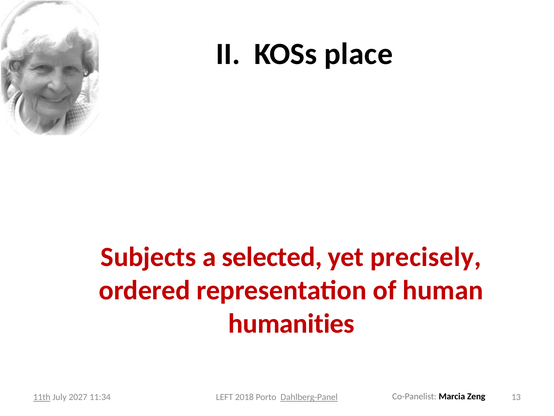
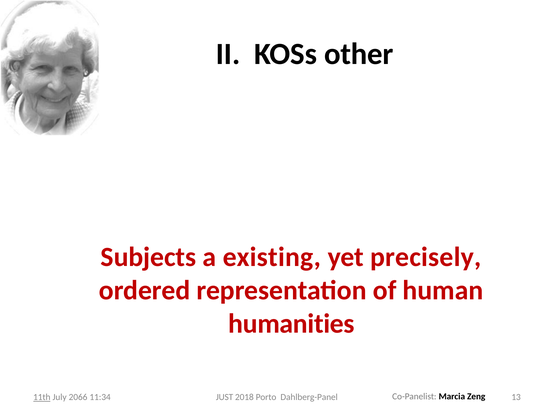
place: place -> other (359, 54)
selected: selected -> existing (272, 257)
2027: 2027 -> 2066 (78, 397)
LEFT: LEFT -> JUST (225, 397)
Dahlberg-Panel underline: present -> none (309, 397)
